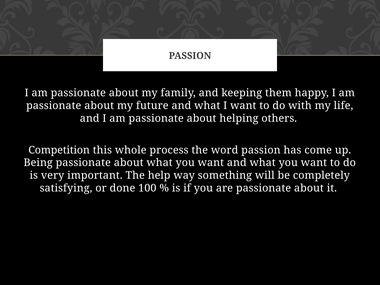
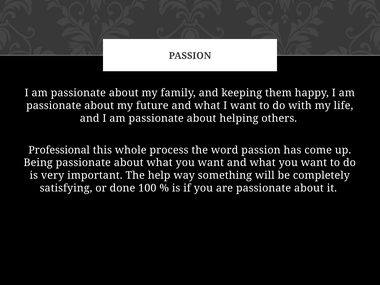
Competition: Competition -> Professional (59, 150)
